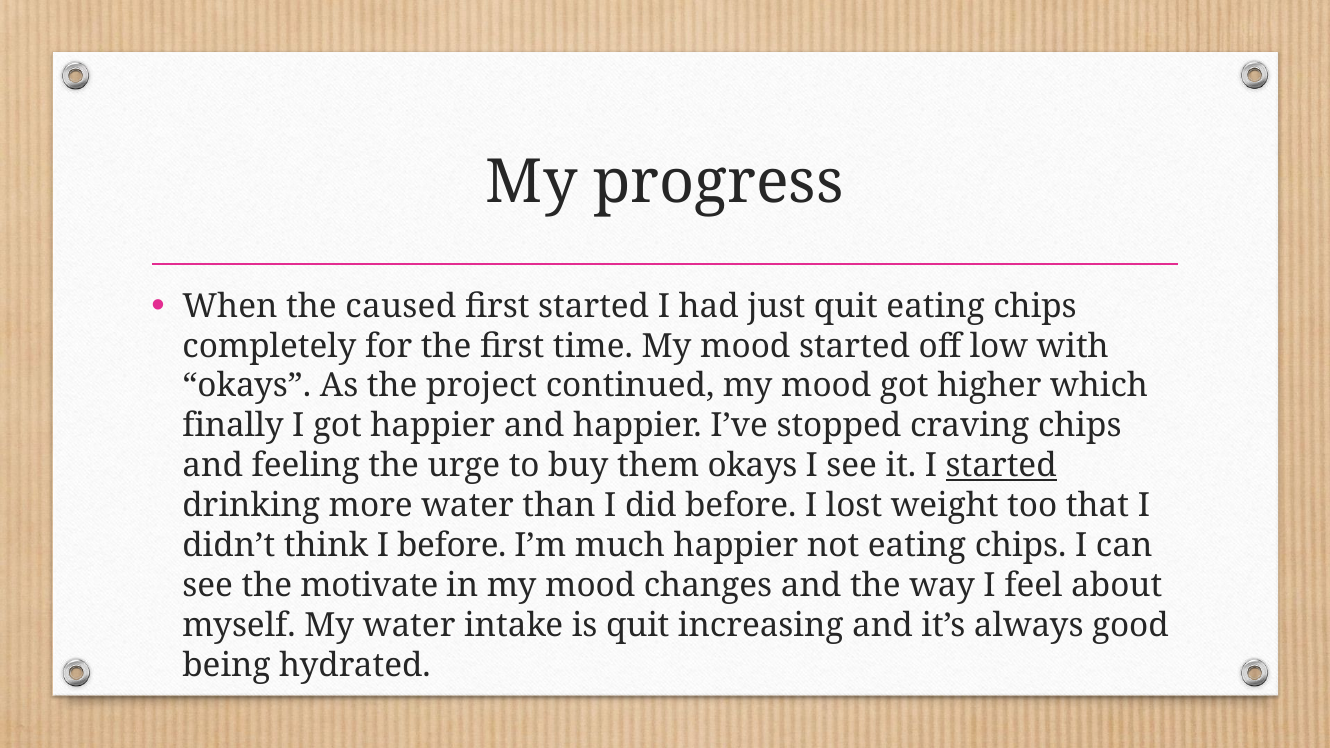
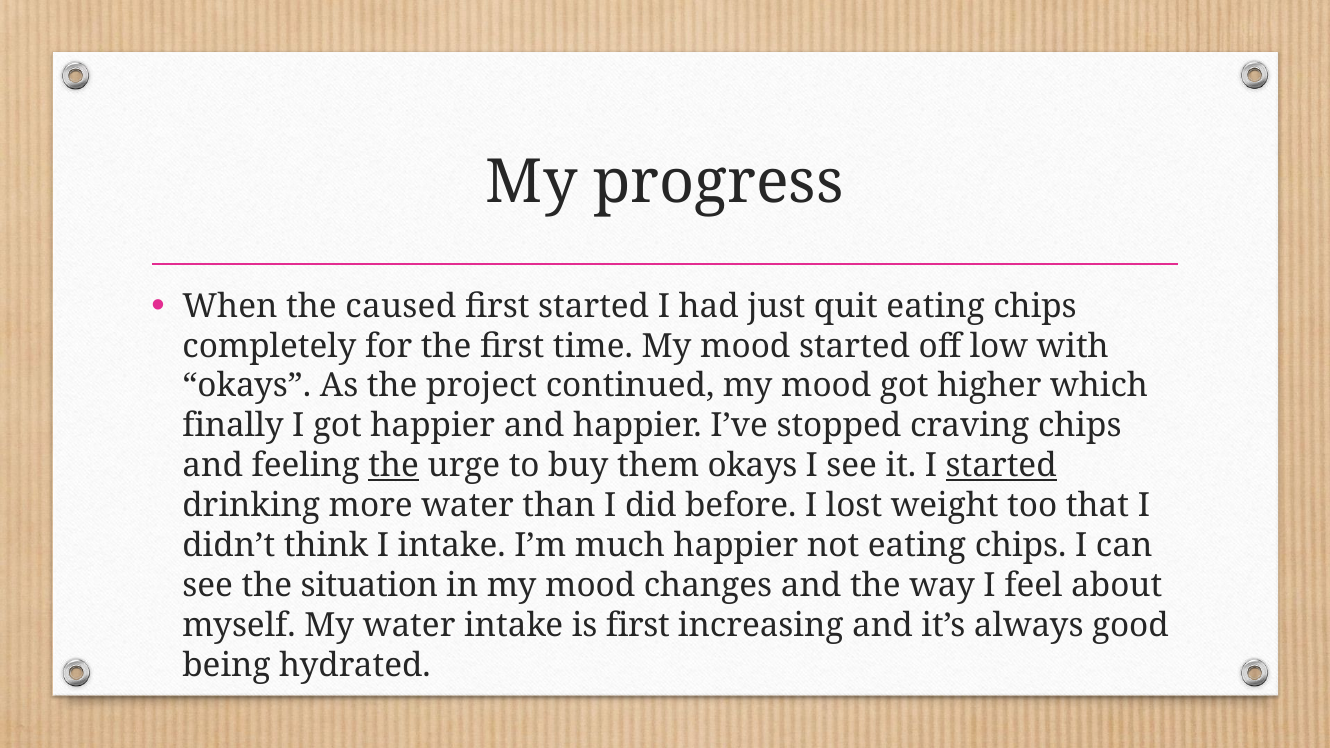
the underline: none -> present (394, 466)
I before: before -> intake (452, 546)
motivate: motivate -> situation (369, 586)
is quit: quit -> first (638, 625)
